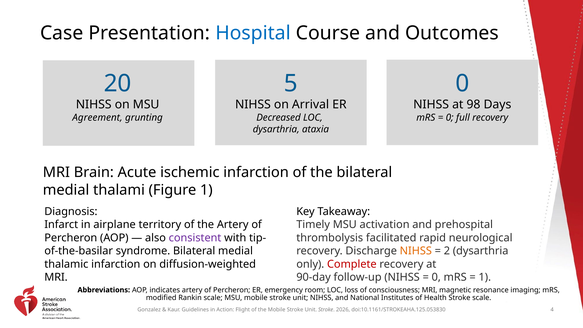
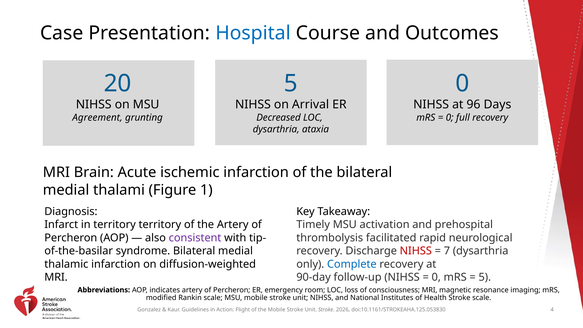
98: 98 -> 96 (473, 105)
in airplane: airplane -> territory (115, 225)
NIHSS colour: orange -> red (416, 251)
2: 2 -> 7 (447, 251)
Complete colour: red -> blue (352, 264)
1: 1 -> 5 (485, 277)
